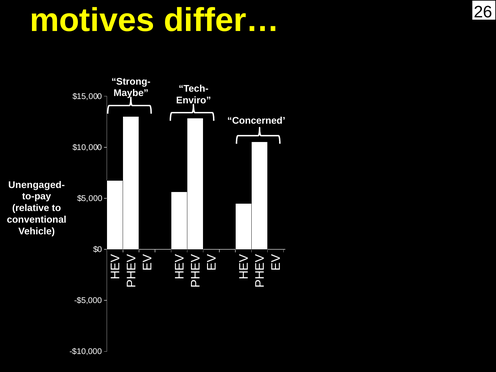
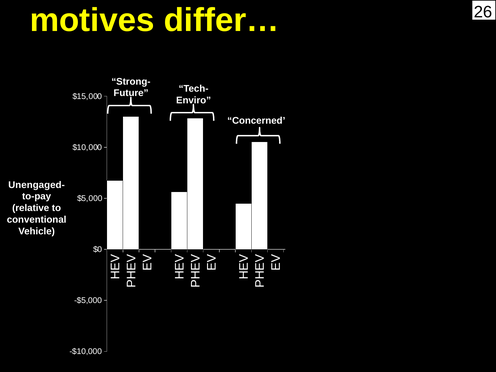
Maybe: Maybe -> Future (131, 93)
